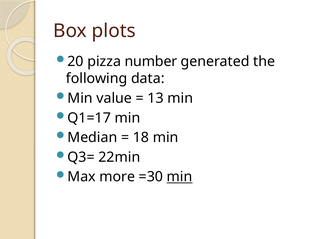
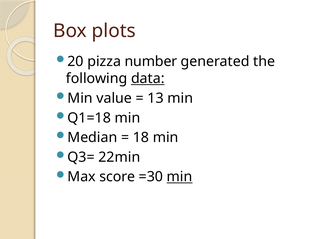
data underline: none -> present (148, 79)
Q1=17: Q1=17 -> Q1=18 (89, 118)
more: more -> score (117, 177)
